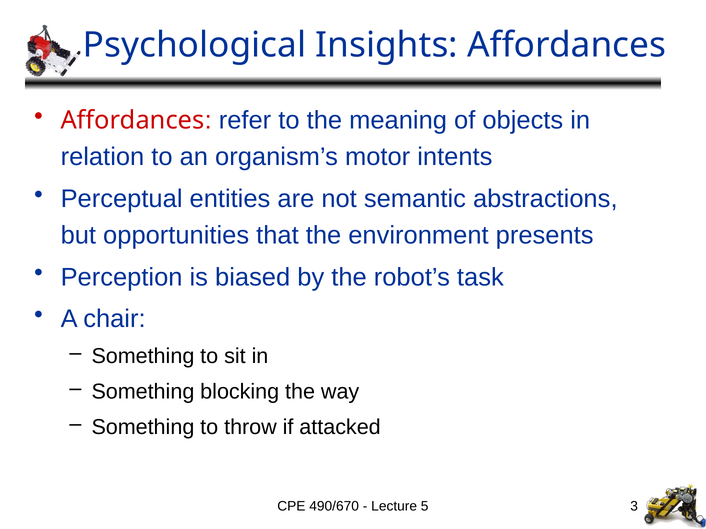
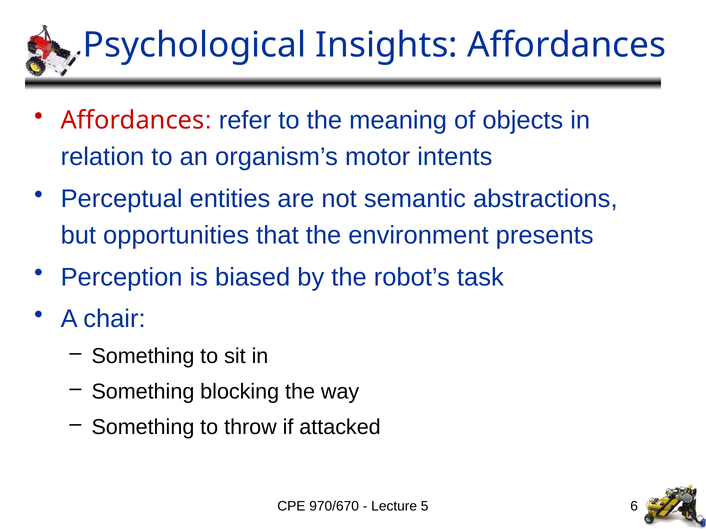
490/670: 490/670 -> 970/670 (334, 507)
3: 3 -> 6 (634, 507)
